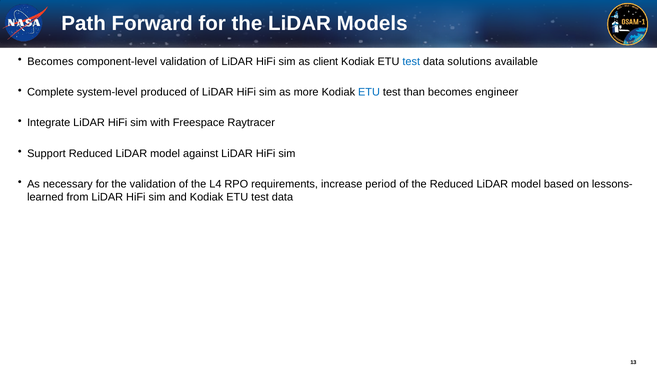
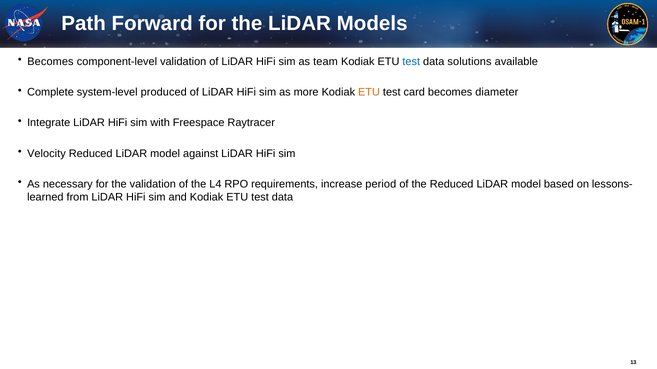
client: client -> team (326, 62)
ETU colour: blue -> orange (369, 92)
than: than -> card (414, 92)
engineer: engineer -> diameter (497, 92)
Support: Support -> Velocity (46, 154)
